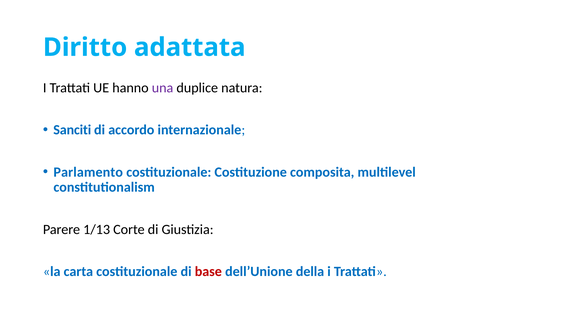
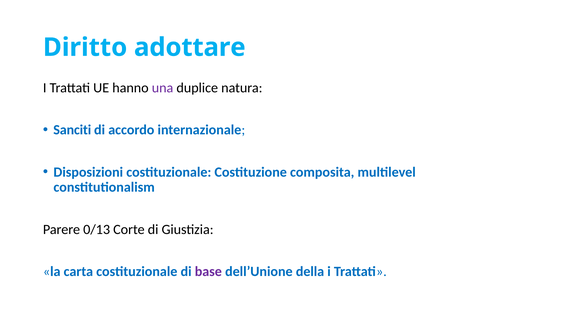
adattata: adattata -> adottare (190, 47)
Parlamento: Parlamento -> Disposizioni (88, 172)
1/13: 1/13 -> 0/13 (97, 229)
base colour: red -> purple (208, 271)
